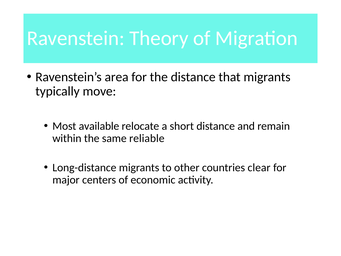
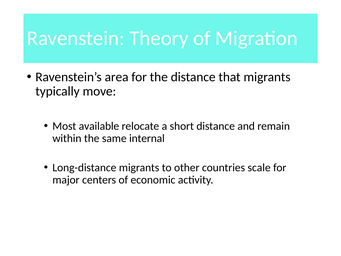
reliable: reliable -> internal (147, 138)
clear: clear -> scale (259, 167)
